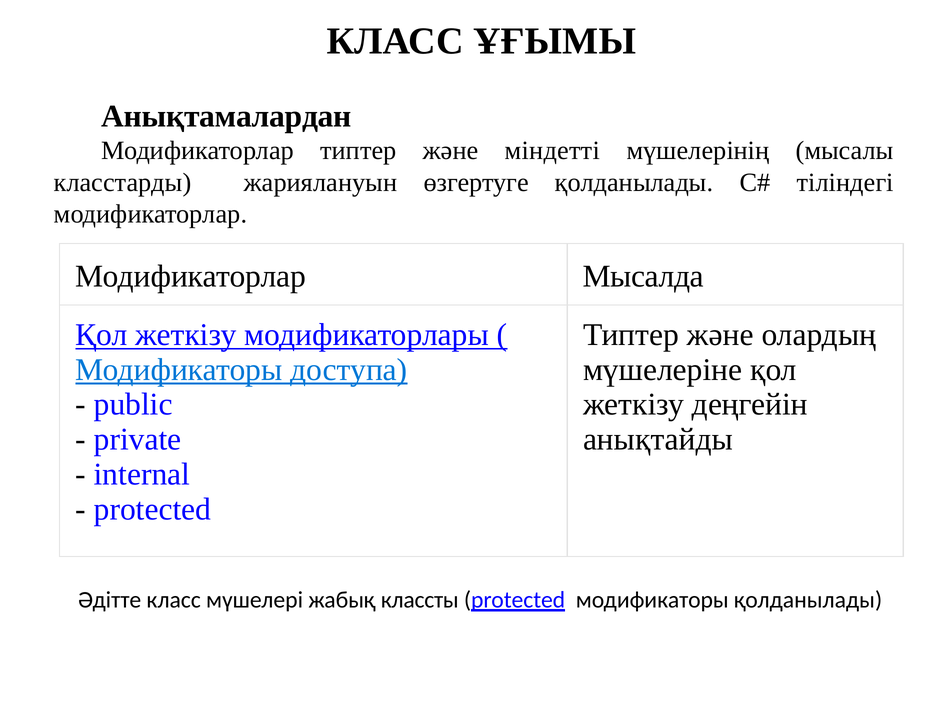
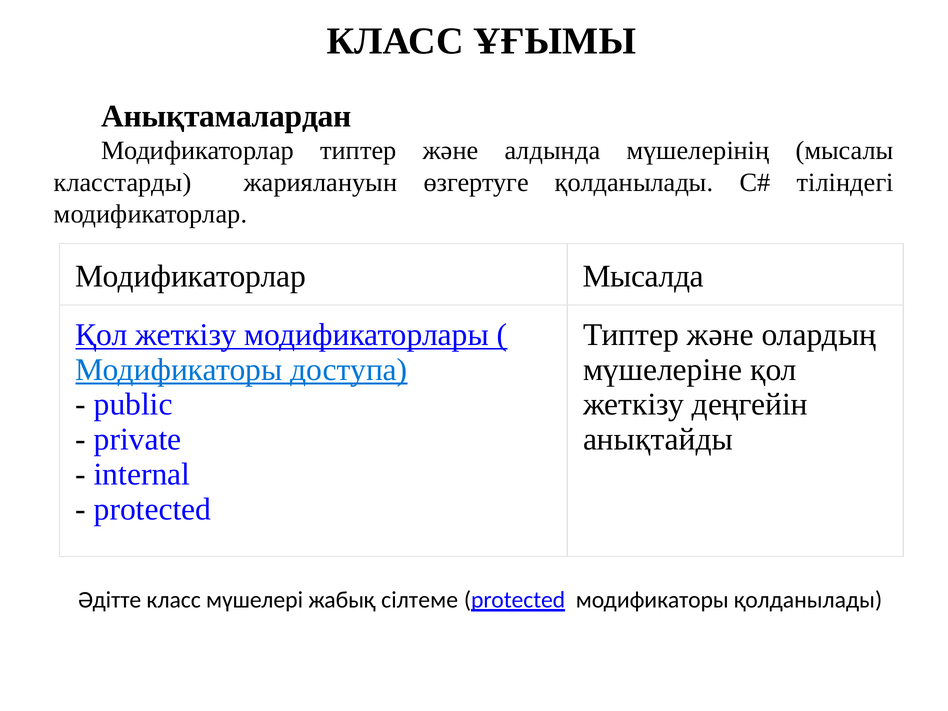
міндетті: міндетті -> алдында (552, 151)
классты: классты -> сілтеме (420, 600)
